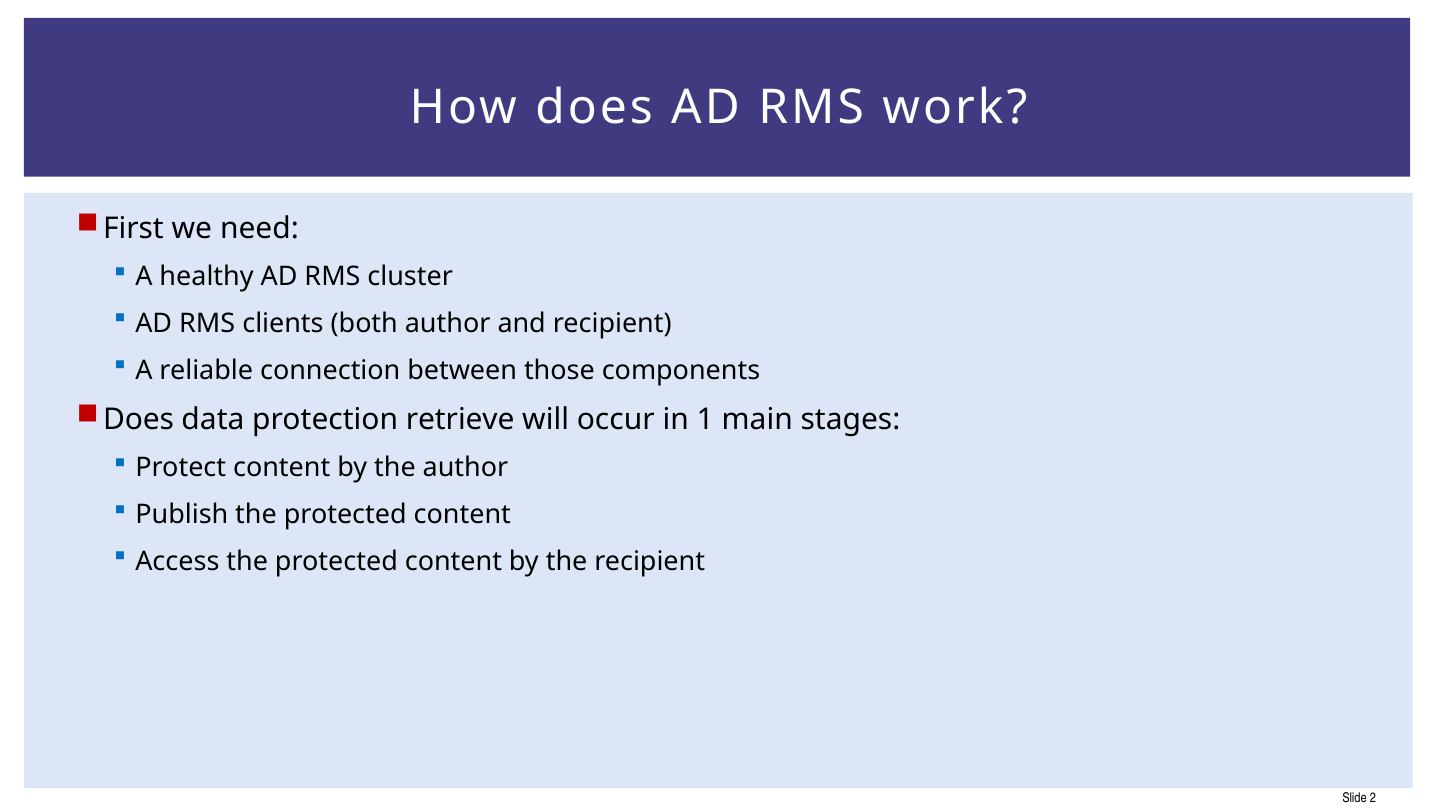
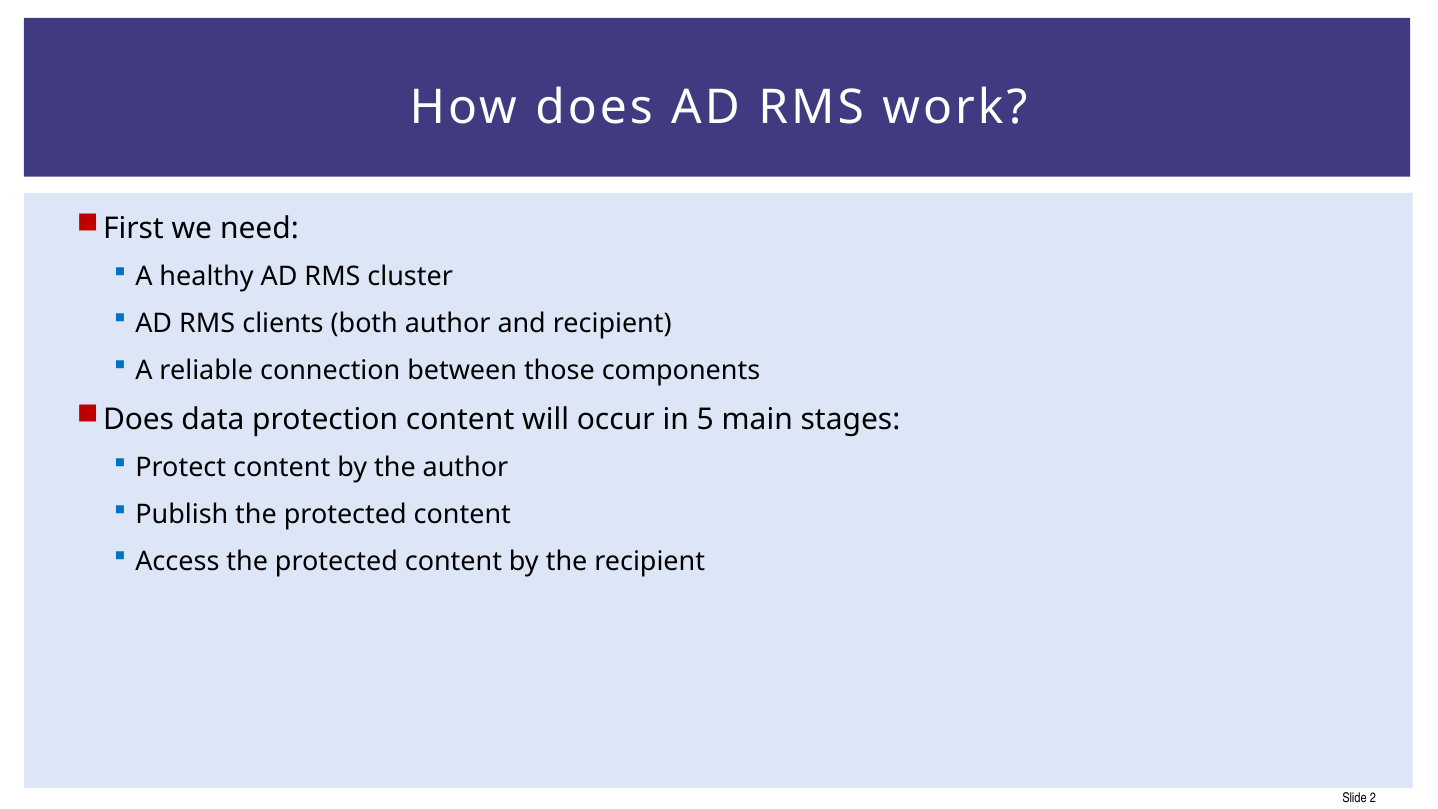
protection retrieve: retrieve -> content (460, 419)
1: 1 -> 5 (705, 419)
